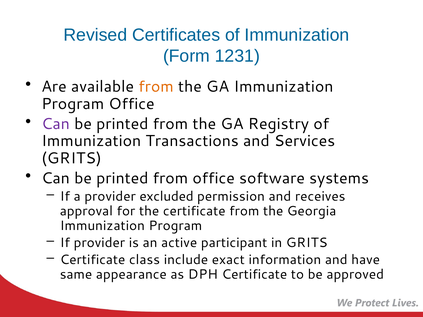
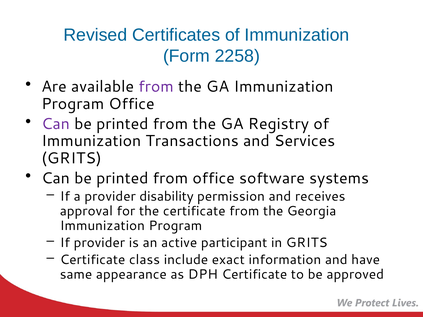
1231: 1231 -> 2258 (237, 56)
from colour: orange -> purple (156, 87)
excluded: excluded -> disability (167, 197)
